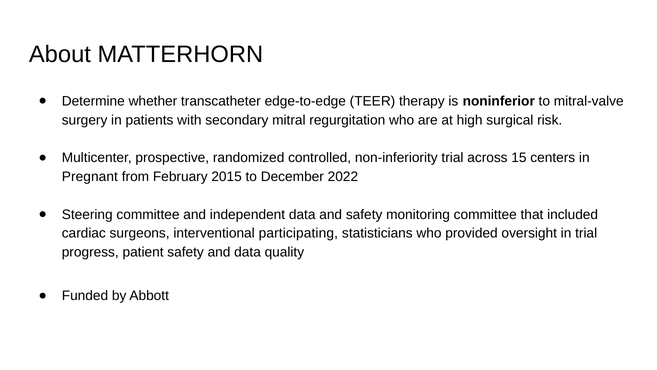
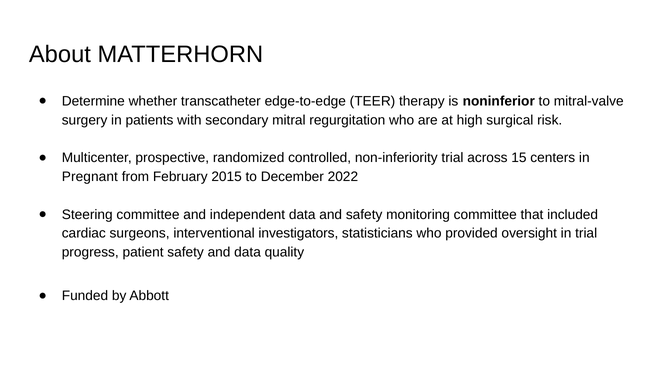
participating: participating -> investigators (298, 233)
